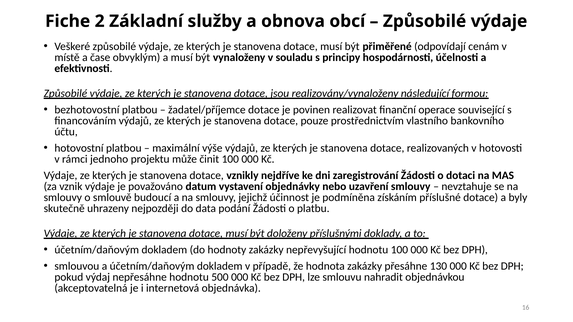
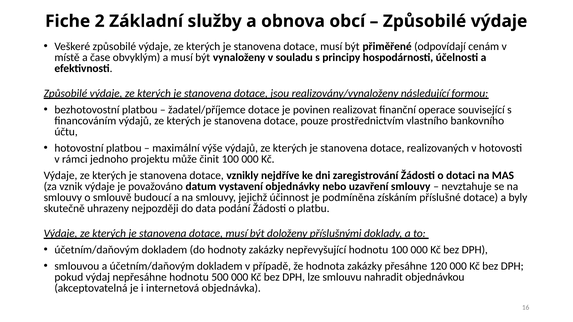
130: 130 -> 120 (438, 266)
